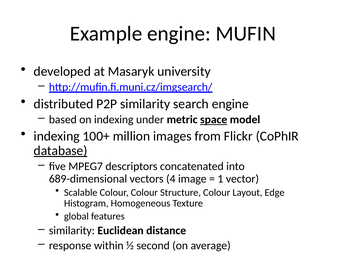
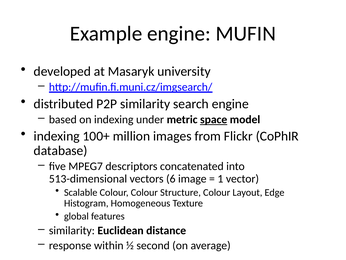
database underline: present -> none (61, 150)
689-dimensional: 689-dimensional -> 513-dimensional (88, 179)
4: 4 -> 6 (171, 179)
